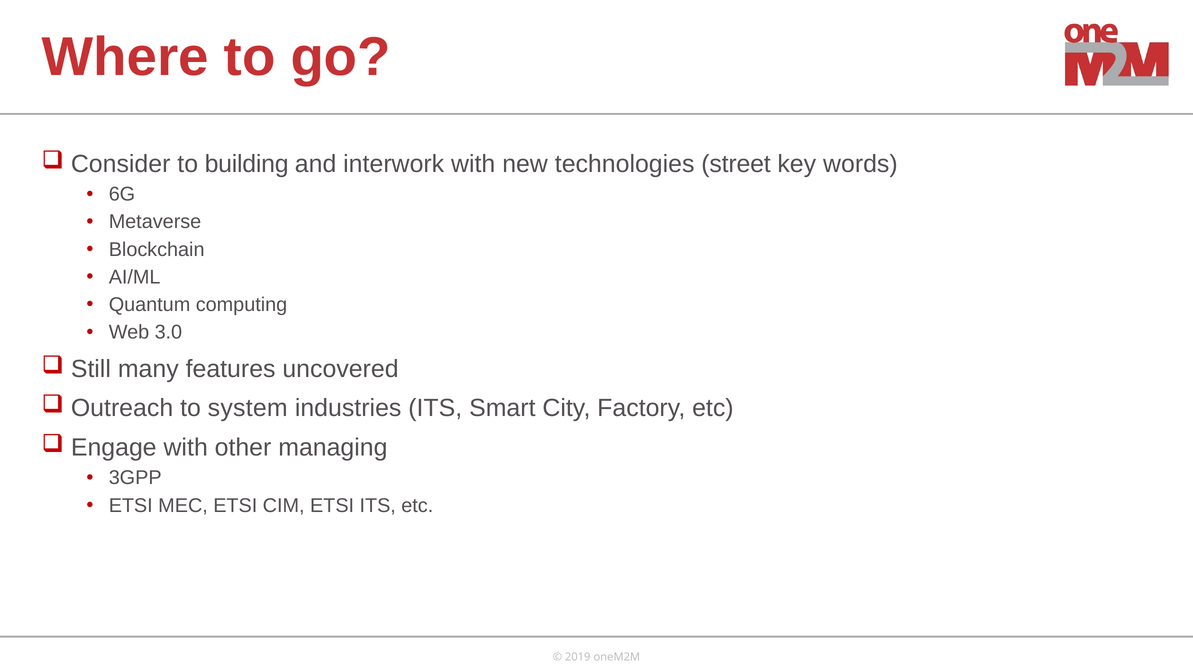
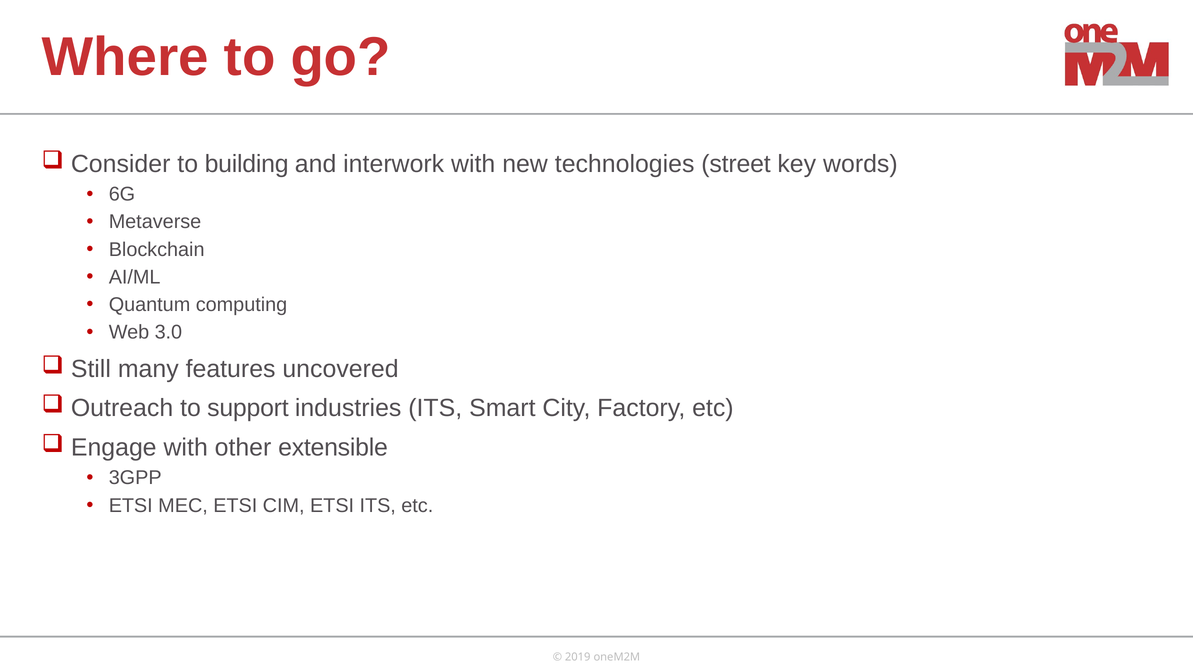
system: system -> support (248, 408)
managing: managing -> extensible (333, 448)
